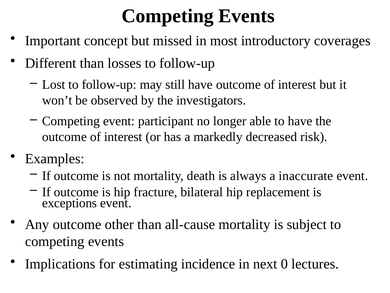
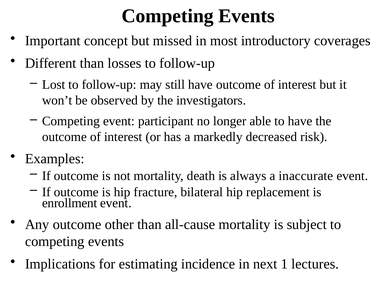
exceptions: exceptions -> enrollment (70, 203)
0: 0 -> 1 (284, 264)
